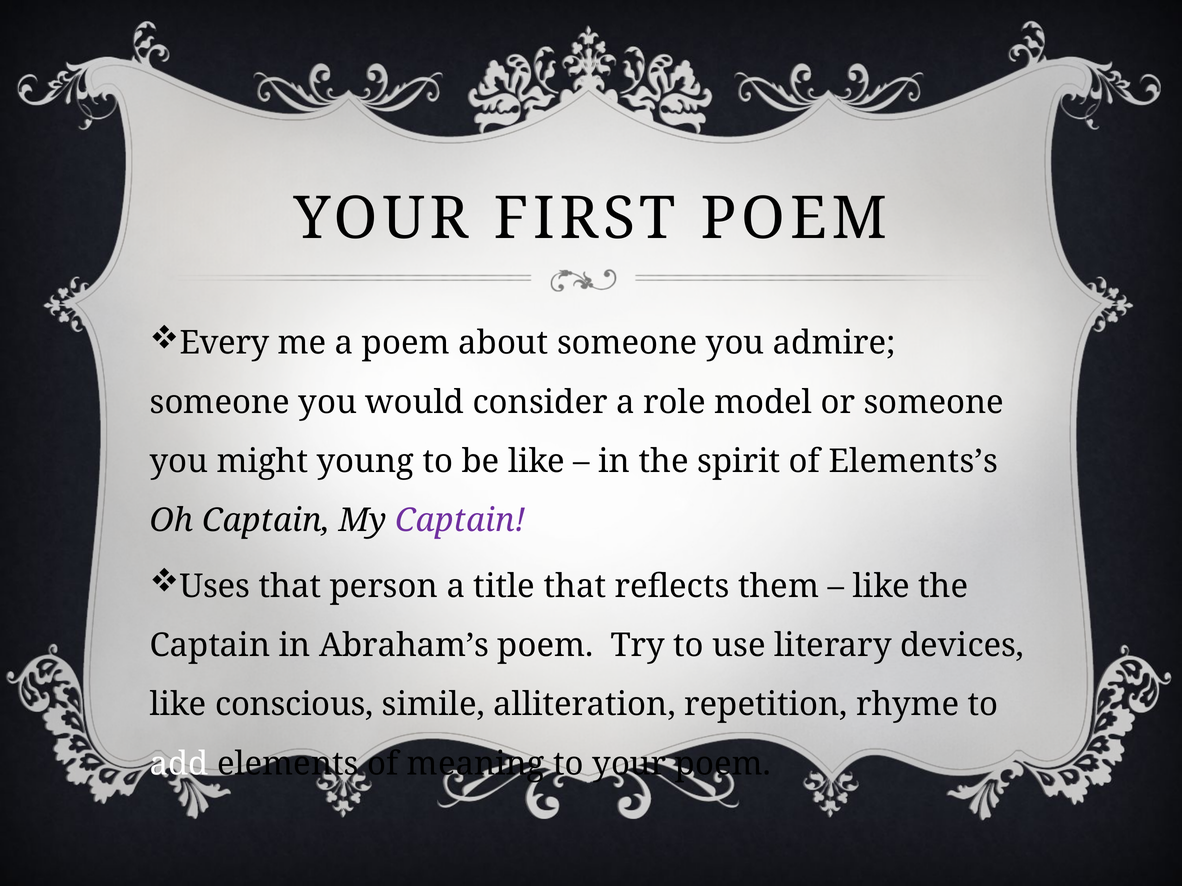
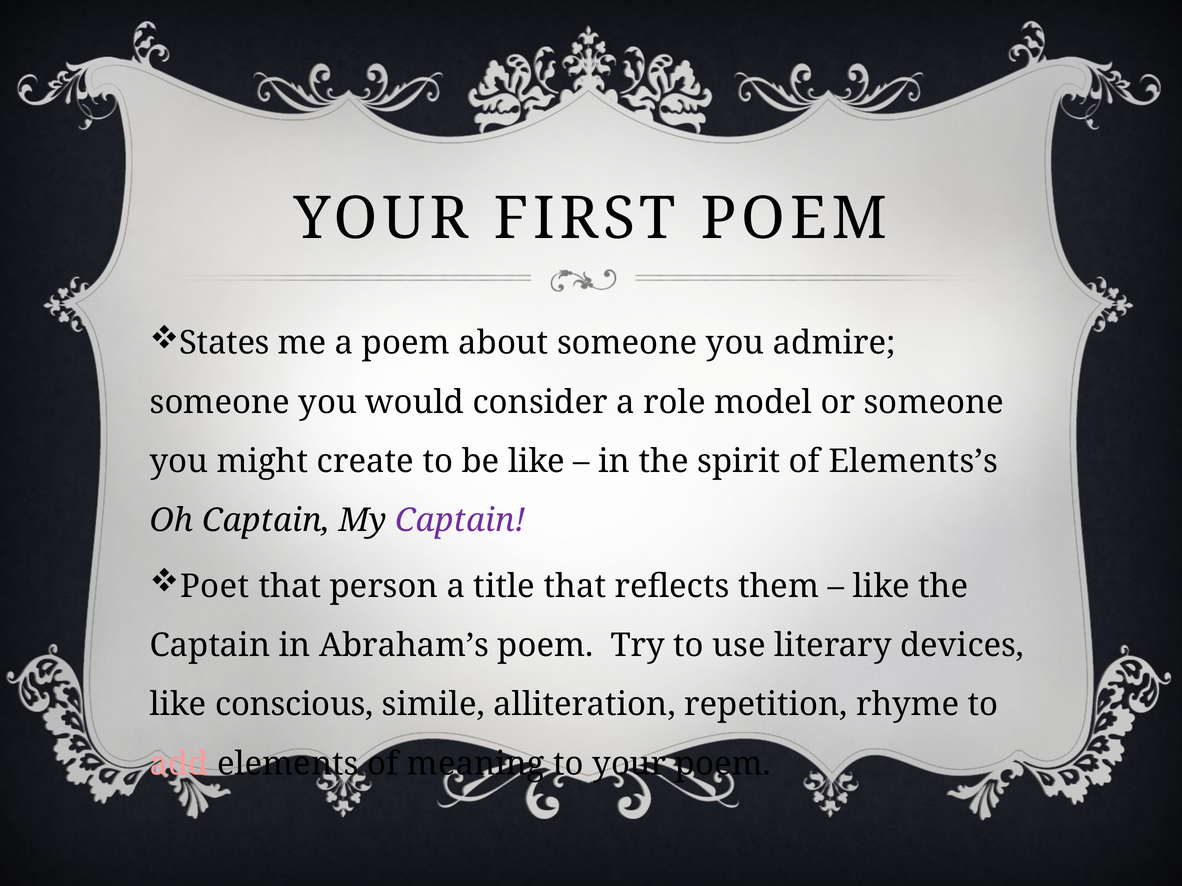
Every: Every -> States (224, 343)
young: young -> create (365, 462)
Uses: Uses -> Poet (215, 587)
add colour: white -> pink (179, 764)
